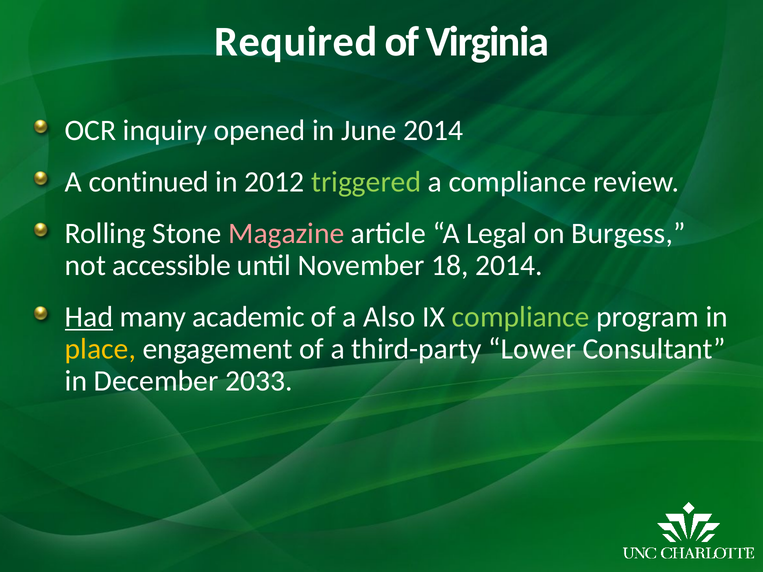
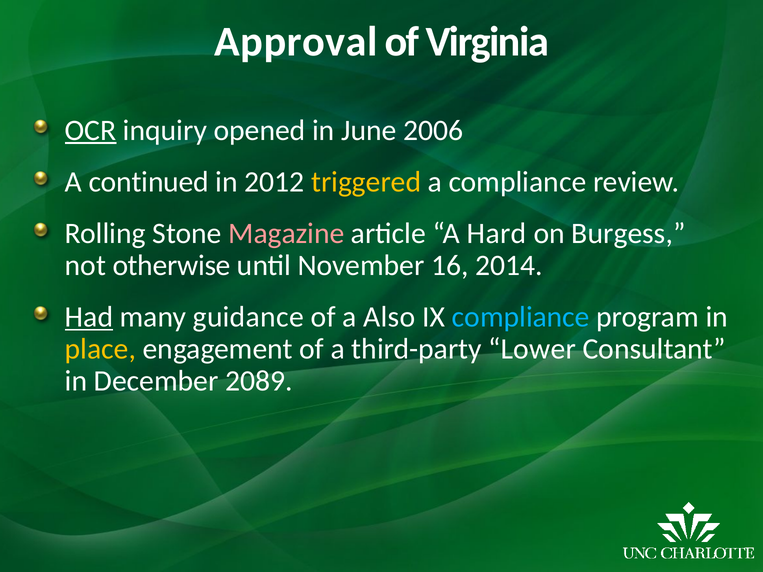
Required: Required -> Approval (296, 42)
OCR underline: none -> present (91, 130)
June 2014: 2014 -> 2006 (433, 130)
triggered colour: light green -> yellow (366, 182)
Legal: Legal -> Hard (497, 233)
accessible: accessible -> otherwise (172, 266)
18: 18 -> 16 (450, 266)
academic: academic -> guidance (248, 317)
compliance colour: light green -> light blue (521, 317)
2033: 2033 -> 2089 (259, 381)
